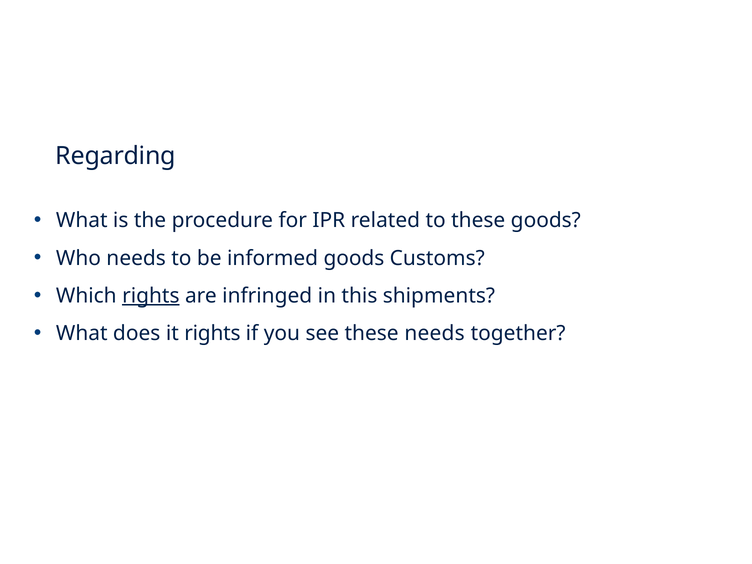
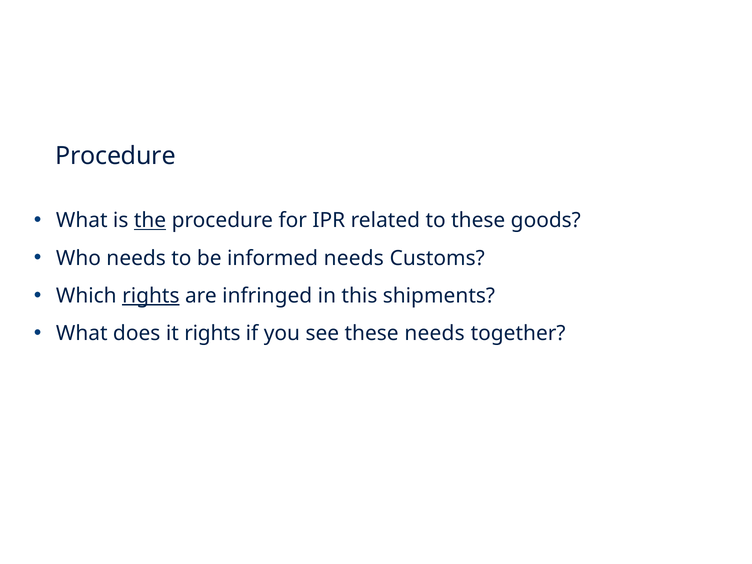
Regarding: Regarding -> Procedure (116, 156)
the underline: none -> present (150, 221)
informed goods: goods -> needs (354, 258)
